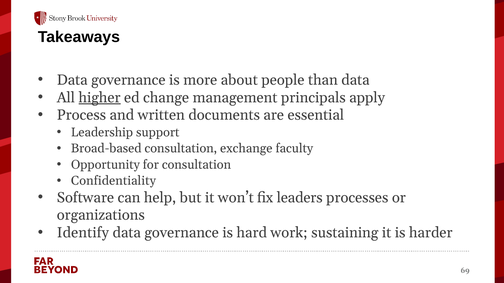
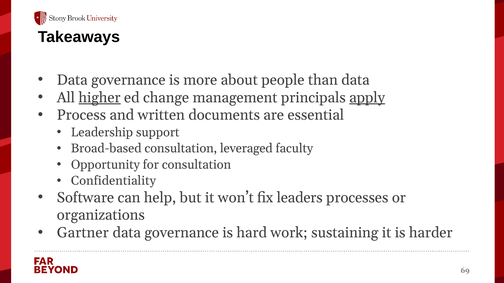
apply underline: none -> present (367, 98)
exchange: exchange -> leveraged (246, 149)
Identify: Identify -> Gartner (83, 233)
